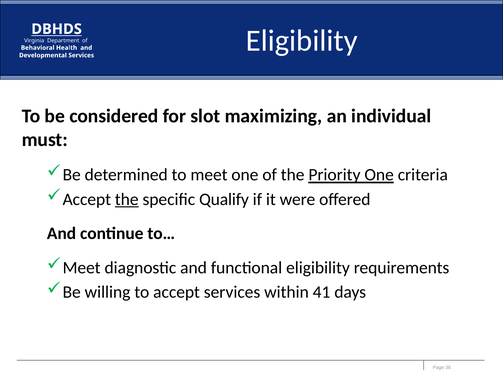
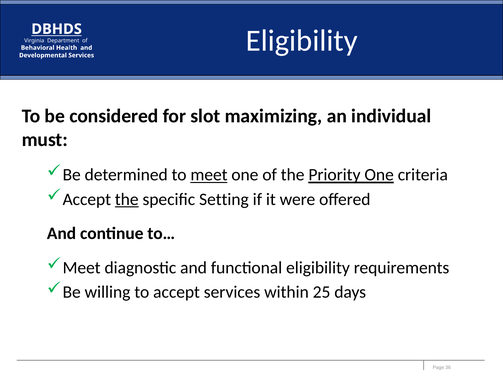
meet underline: none -> present (209, 175)
Qualify: Qualify -> Setting (224, 199)
41: 41 -> 25 (322, 292)
